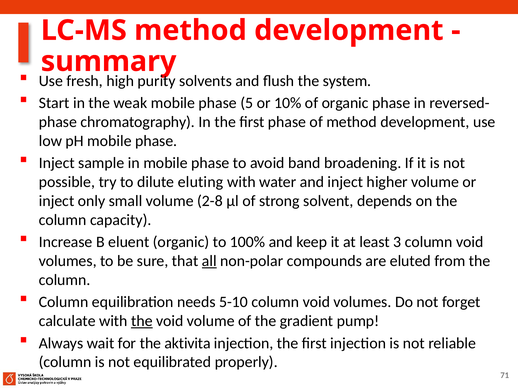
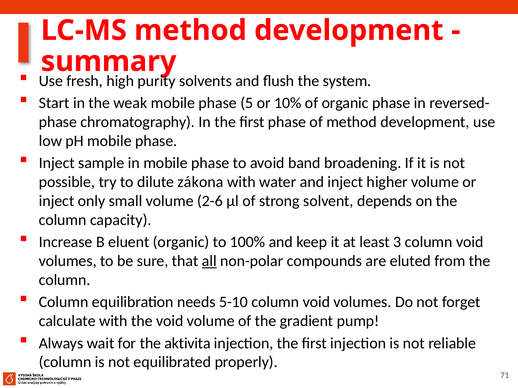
eluting: eluting -> zákona (201, 182)
2-8: 2-8 -> 2-6 (210, 201)
the underline: present -> none (142, 321)
